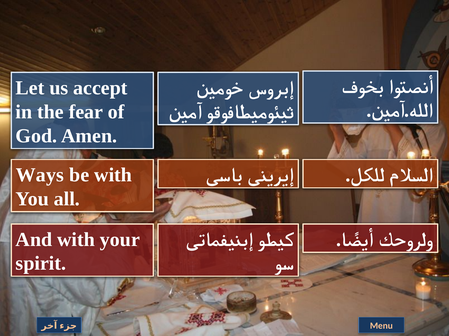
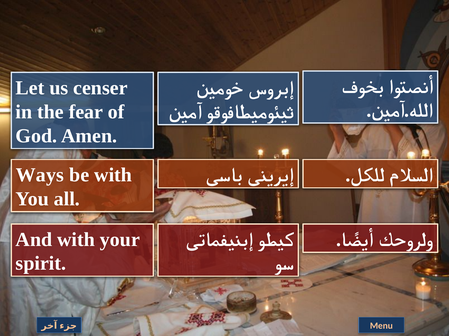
accept: accept -> censer (100, 88)
